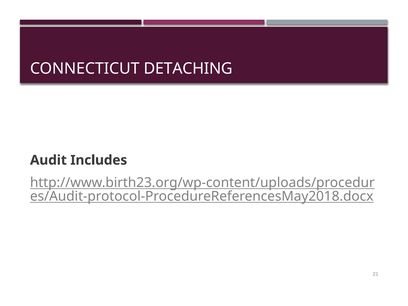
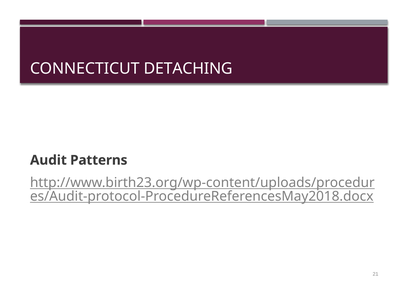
Includes: Includes -> Patterns (99, 160)
